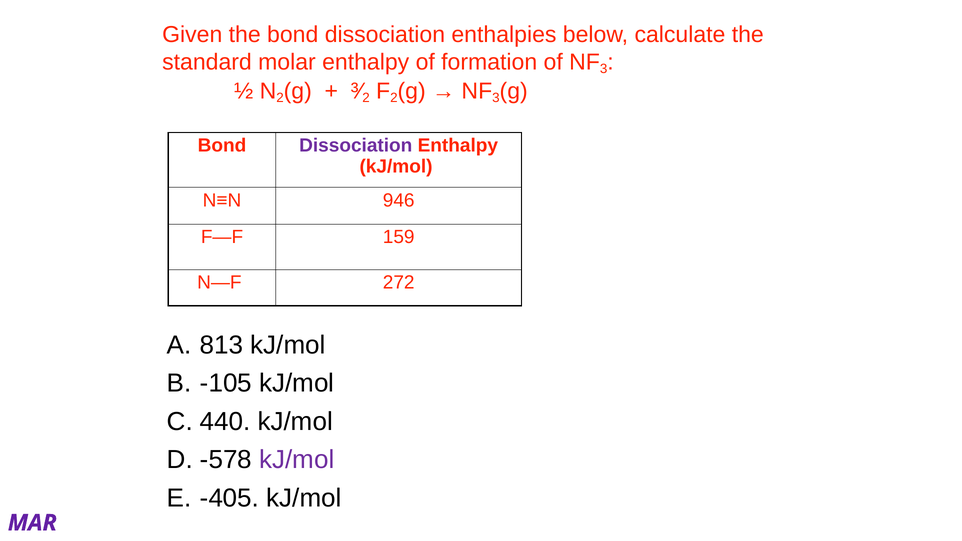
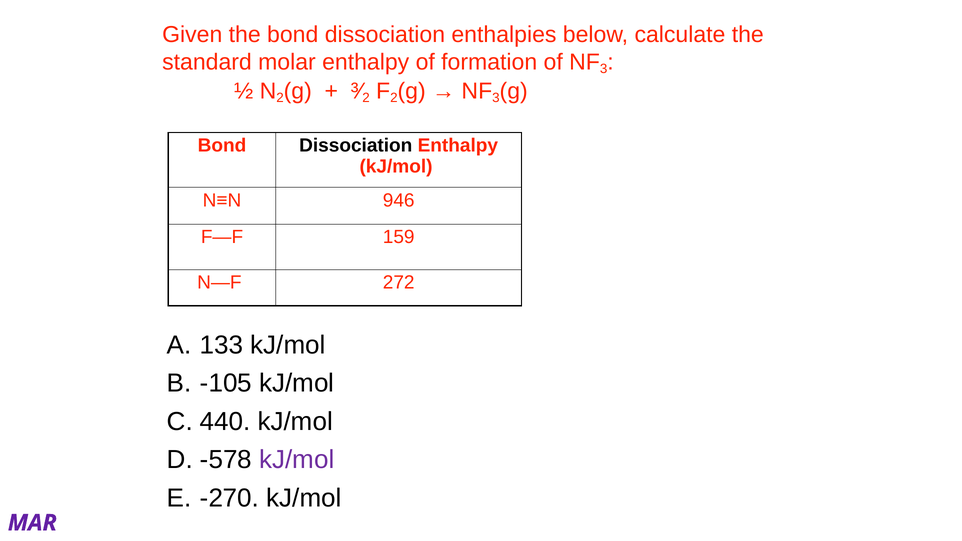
Dissociation colour: purple -> black (356, 145)
813: 813 -> 133 (222, 345)
-405: -405 -> -270 (229, 498)
